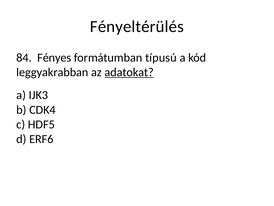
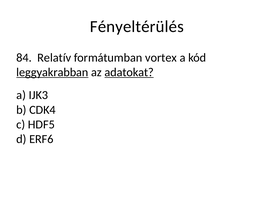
Fényes: Fényes -> Relatív (54, 57)
típusú: típusú -> vortex (161, 57)
leggyakrabban underline: none -> present (52, 72)
